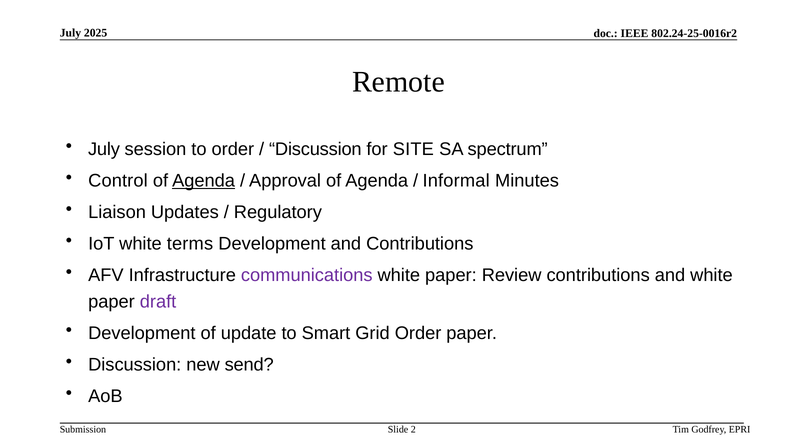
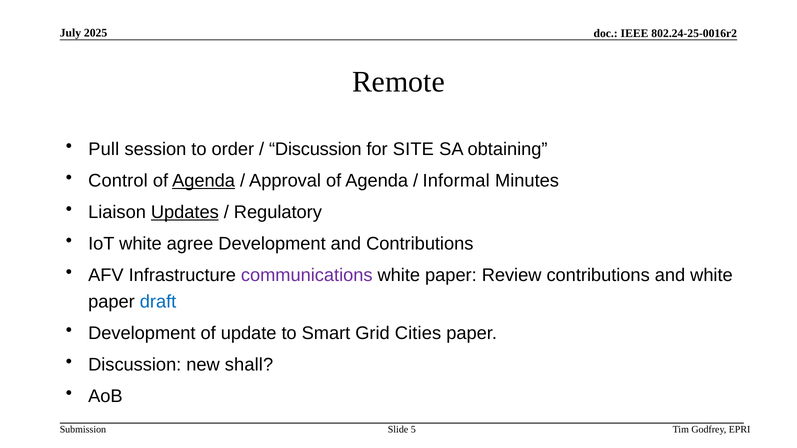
July: July -> Pull (104, 149)
spectrum: spectrum -> obtaining (508, 149)
Updates underline: none -> present (185, 212)
terms: terms -> agree (190, 244)
draft colour: purple -> blue (158, 302)
Grid Order: Order -> Cities (418, 333)
send: send -> shall (249, 365)
2: 2 -> 5 (413, 430)
